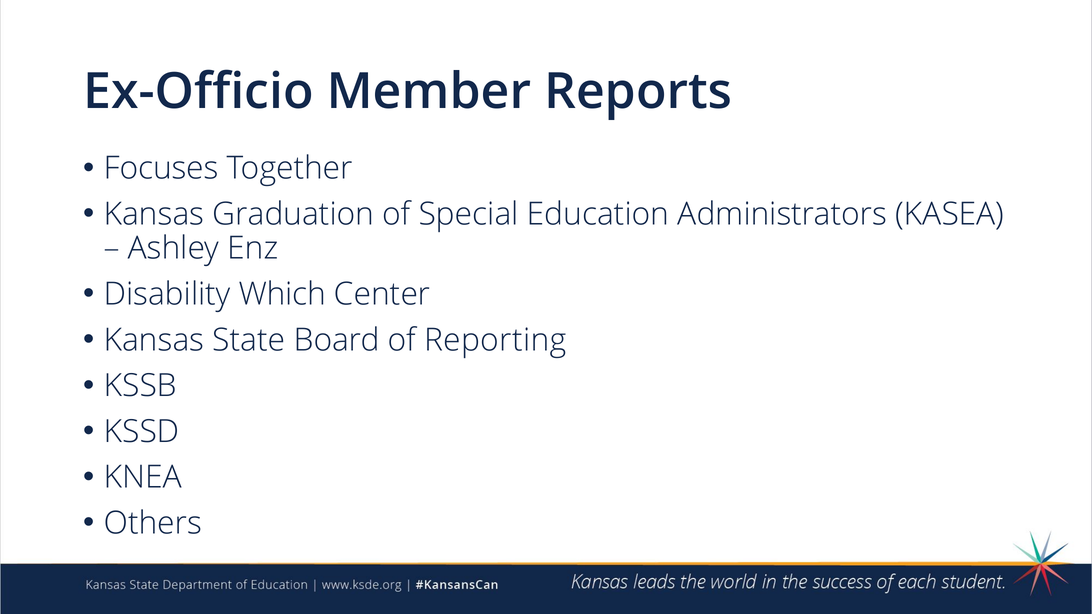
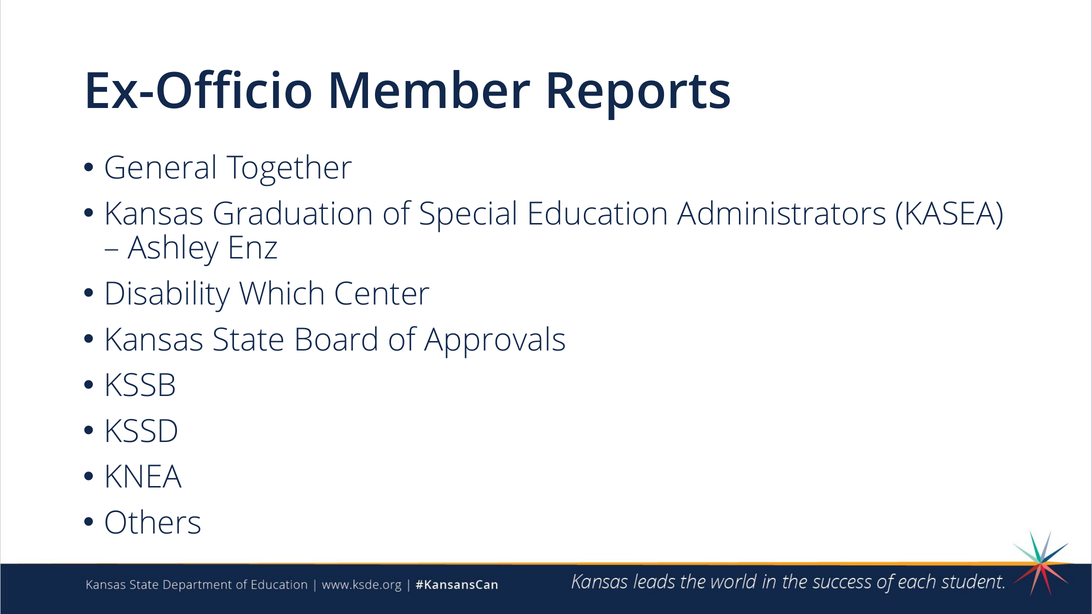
Focuses: Focuses -> General (161, 168)
Reporting: Reporting -> Approvals (495, 340)
